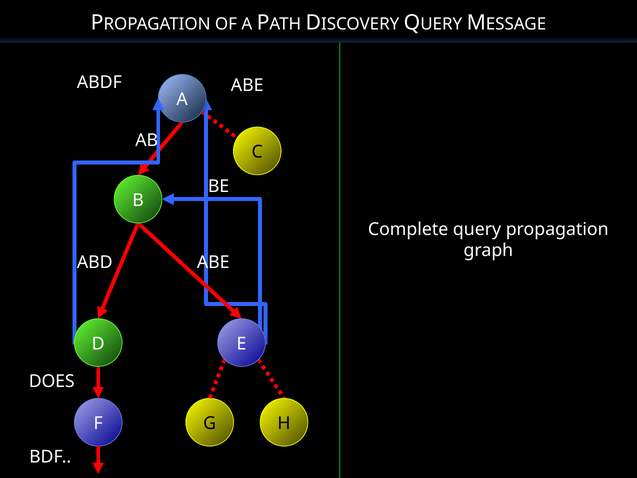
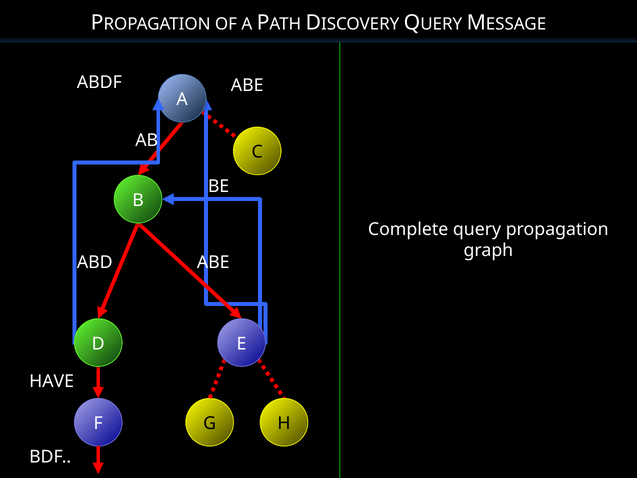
DOES: DOES -> HAVE (52, 381)
